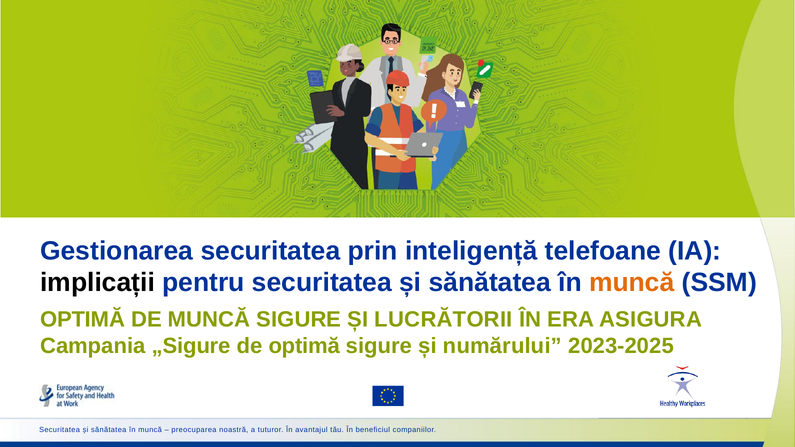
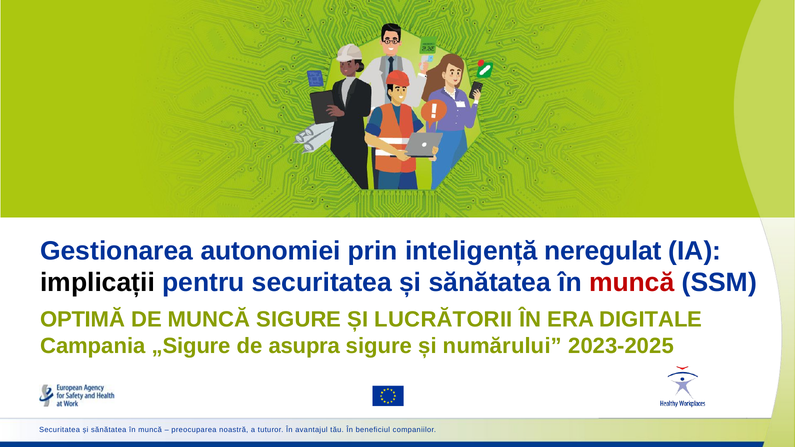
Gestionarea securitatea: securitatea -> autonomiei (271, 251)
telefoane: telefoane -> neregulat (603, 251)
muncă colour: orange -> red (632, 283)
ASIGURA: ASIGURA -> DIGITALE (651, 320)
de optimă: optimă -> asupra (304, 346)
